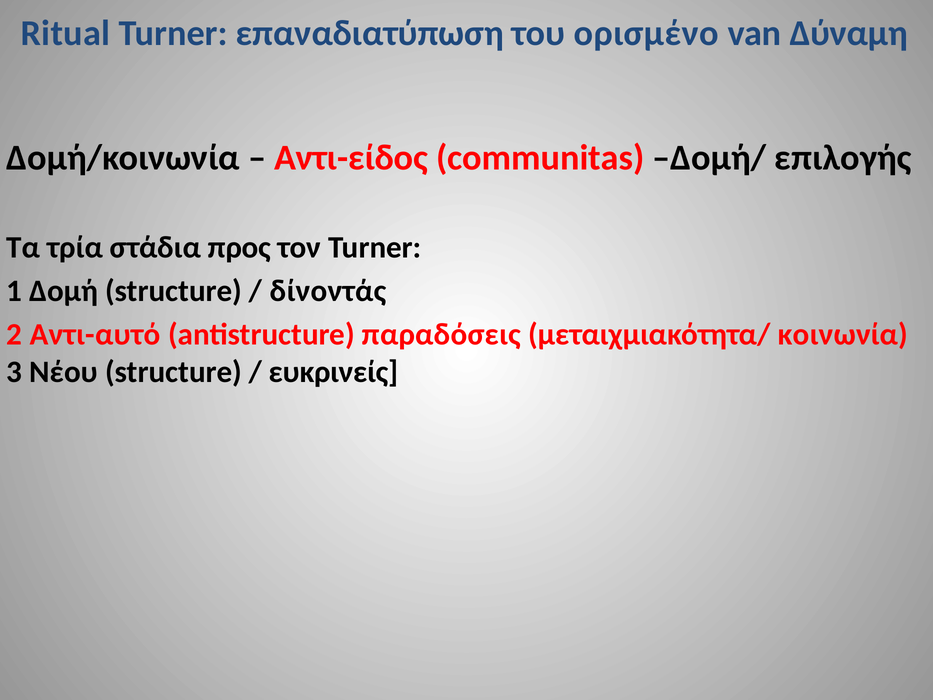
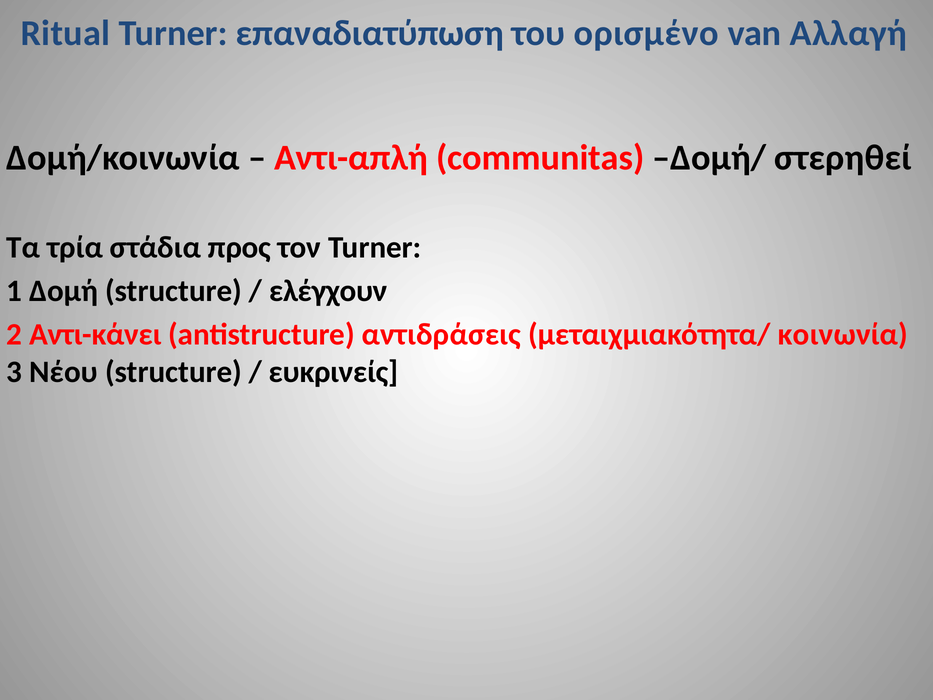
Δύναμη: Δύναμη -> Αλλαγή (848, 33)
Αντι-είδος: Αντι-είδος -> Αντι-απλή (351, 158)
επιλογής: επιλογής -> στερηθεί (843, 158)
δίνοντάς: δίνοντάς -> ελέγχουν (328, 291)
Αντι-αυτό: Αντι-αυτό -> Αντι-κάνει (95, 335)
παραδόσεις: παραδόσεις -> αντιδράσεις (441, 335)
